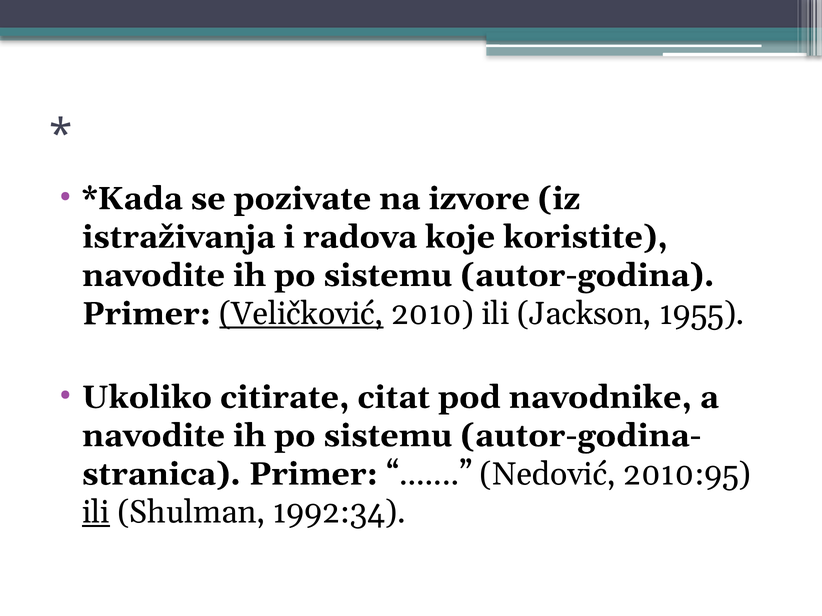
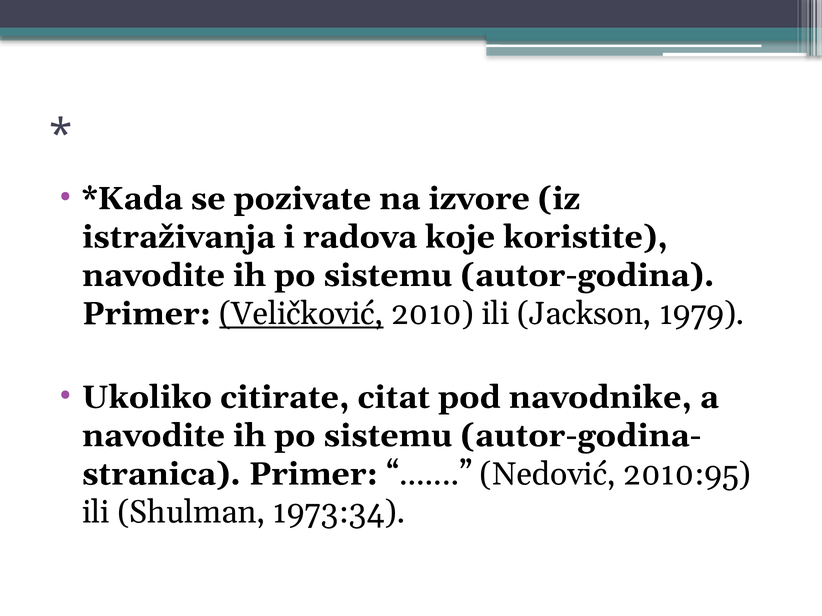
1955: 1955 -> 1979 (702, 314)
ili underline: present -> none (96, 513)
1992:34: 1992:34 -> 1973:34 (339, 513)
